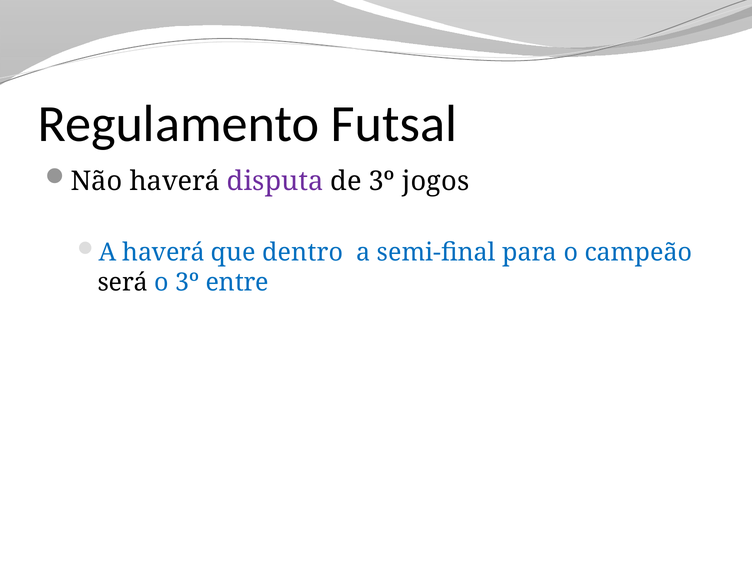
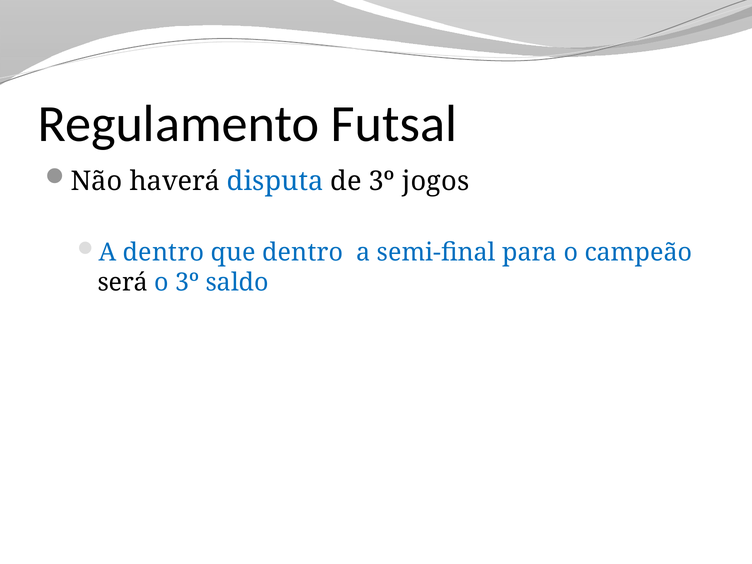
disputa colour: purple -> blue (275, 181)
A haverá: haverá -> dentro (163, 252)
entre: entre -> saldo (237, 282)
